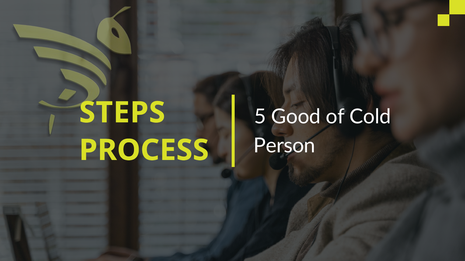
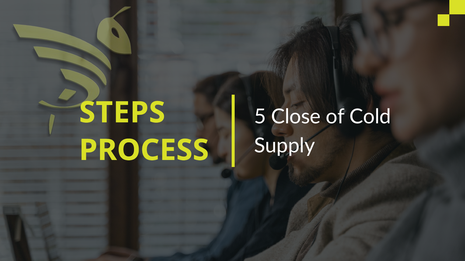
Good: Good -> Close (296, 117)
Person: Person -> Supply (284, 146)
